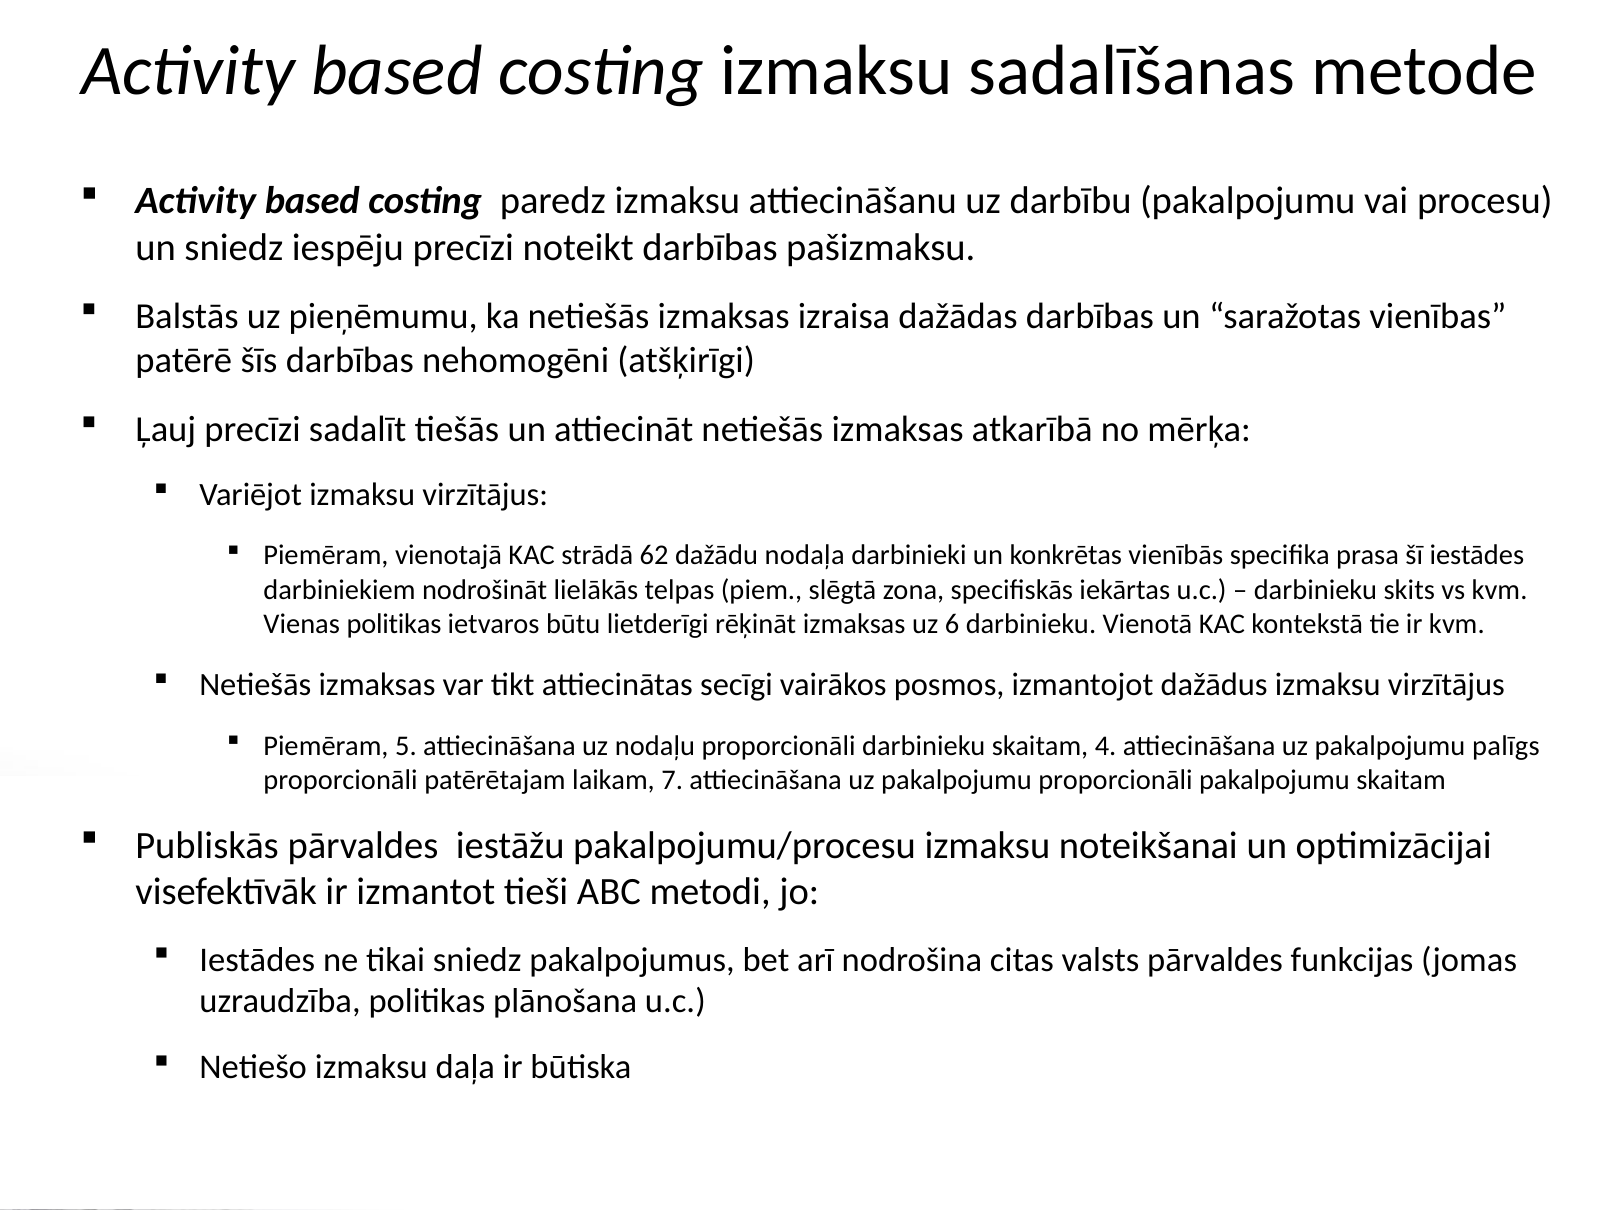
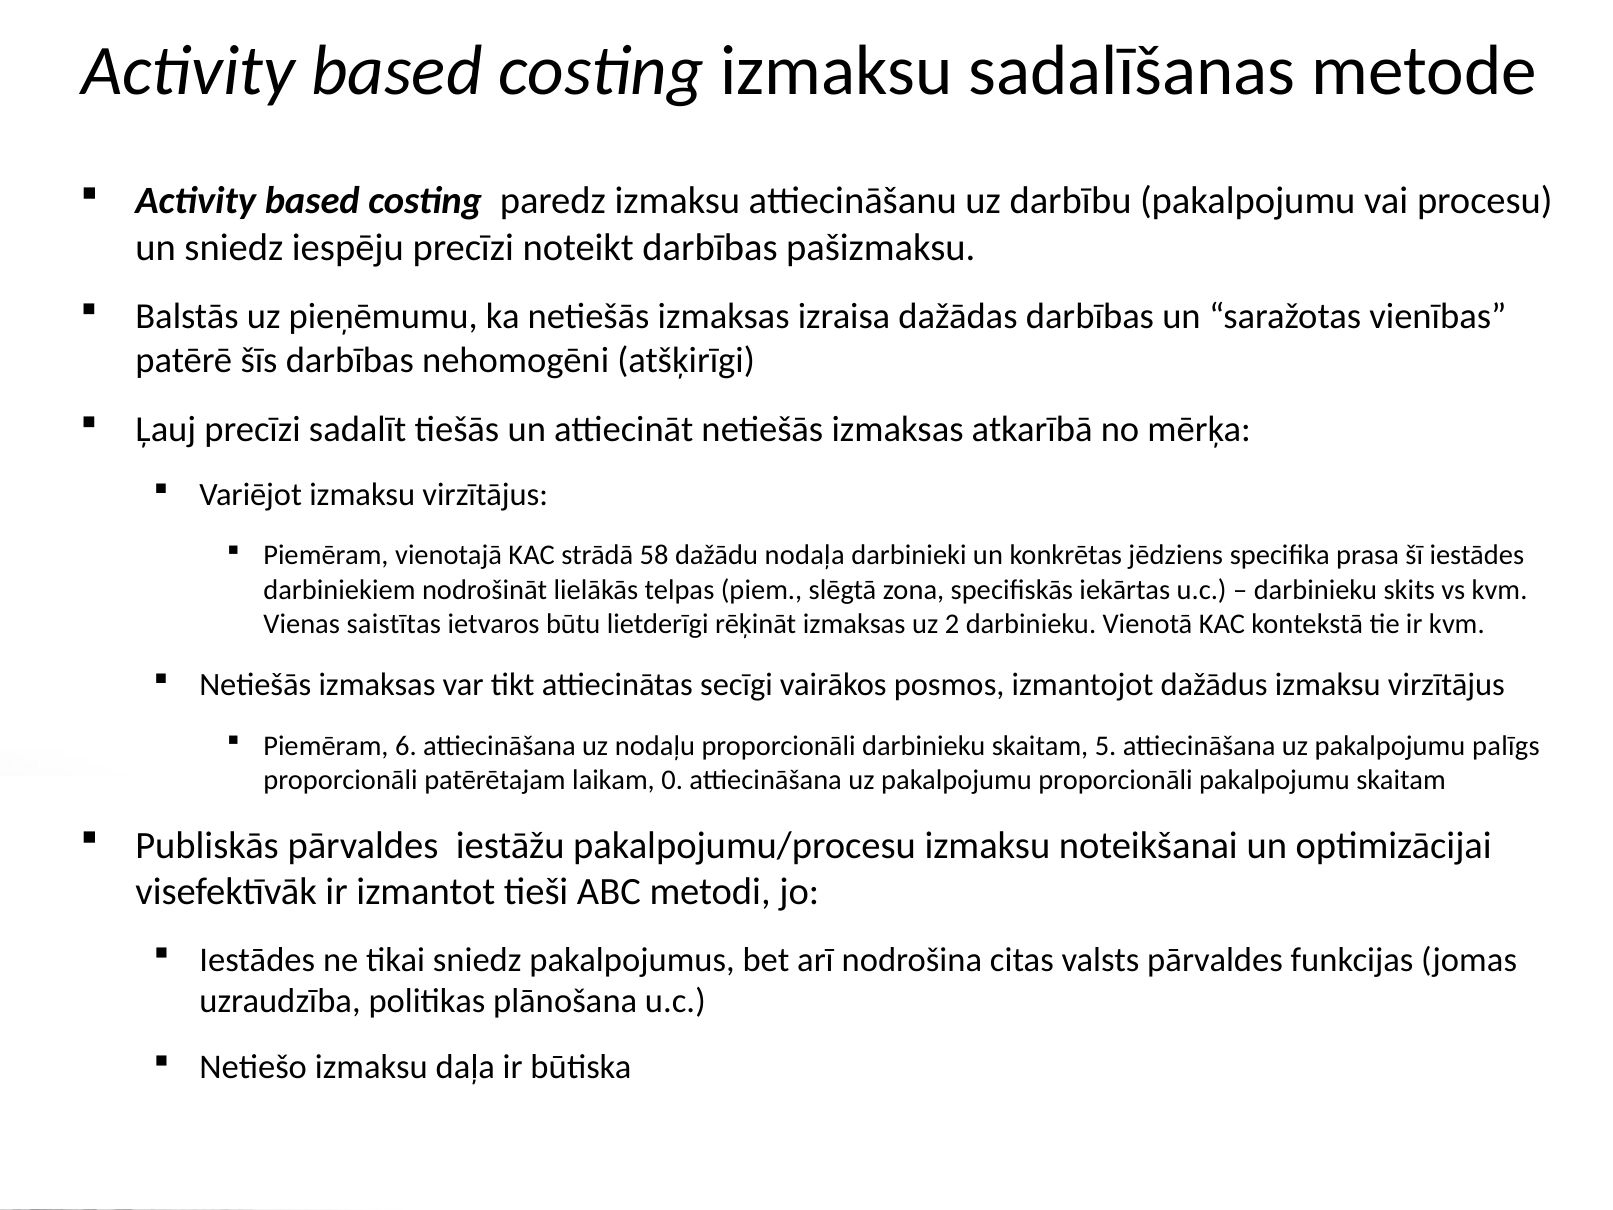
62: 62 -> 58 (654, 555)
vienībās: vienībās -> jēdziens (1176, 555)
Vienas politikas: politikas -> saistītas (394, 624)
6: 6 -> 2 (952, 624)
5: 5 -> 6 (406, 746)
4: 4 -> 5 (1106, 746)
7: 7 -> 0 (672, 780)
